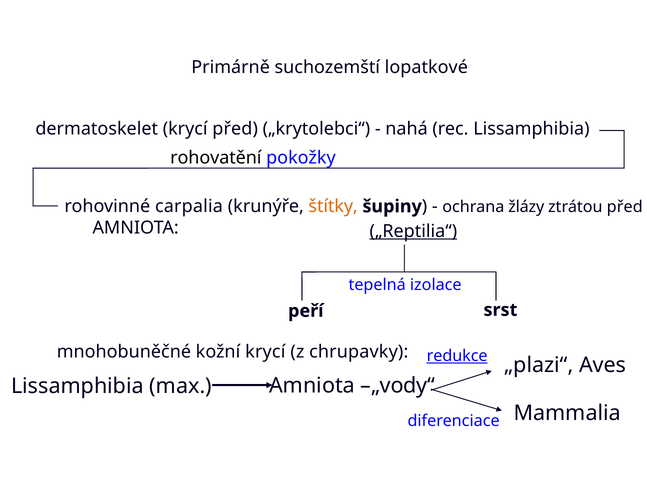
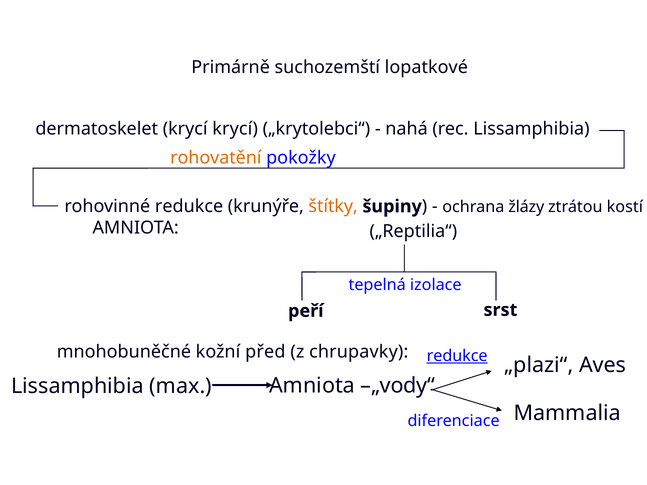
krycí před: před -> krycí (235, 129)
rohovatění colour: black -> orange (216, 158)
rohovinné carpalia: carpalia -> redukce (189, 207)
ztrátou před: před -> kostí (625, 207)
„Reptilia“ underline: present -> none (413, 231)
kožní krycí: krycí -> před (265, 352)
